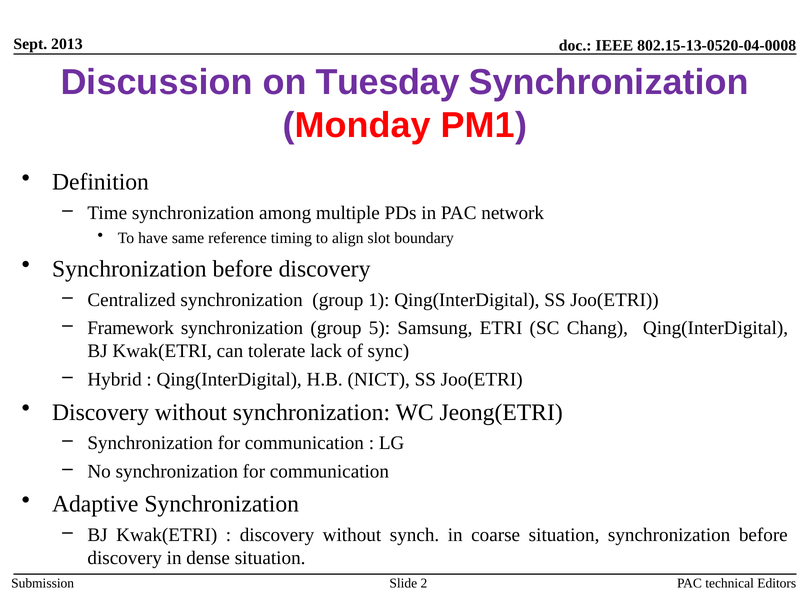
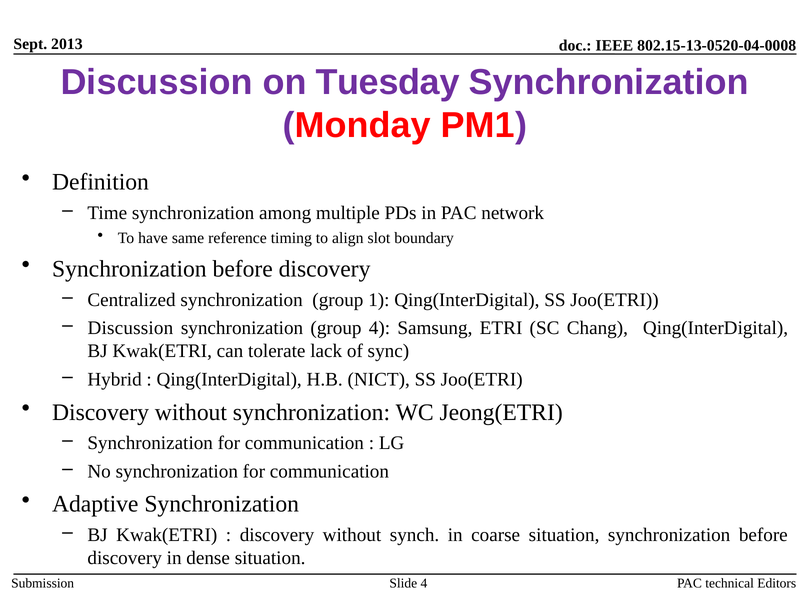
Framework: Framework -> Discussion (130, 328)
group 5: 5 -> 4 (379, 328)
Slide 2: 2 -> 4 (424, 583)
